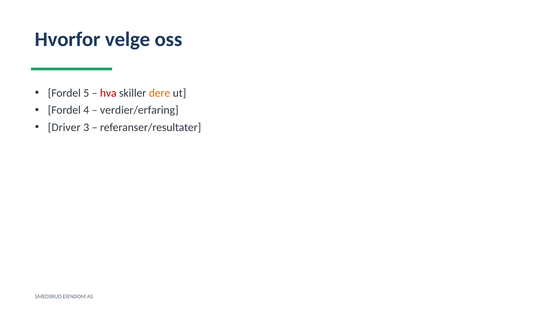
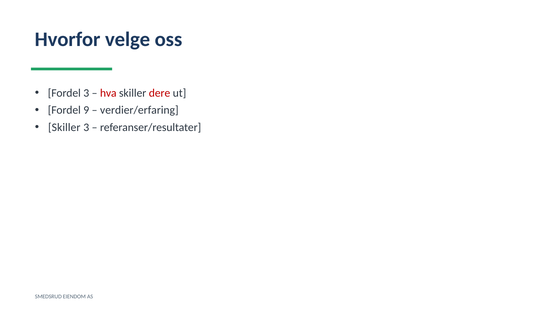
Fordel 5: 5 -> 3 (86, 93)
dere colour: orange -> red (160, 93)
4: 4 -> 9 (86, 110)
Driver: Driver -> Skiller (64, 128)
